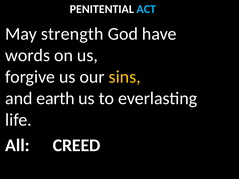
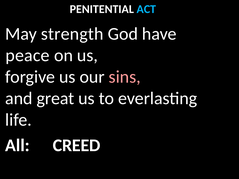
words: words -> peace (28, 55)
sins colour: yellow -> pink (125, 77)
earth: earth -> great (55, 98)
